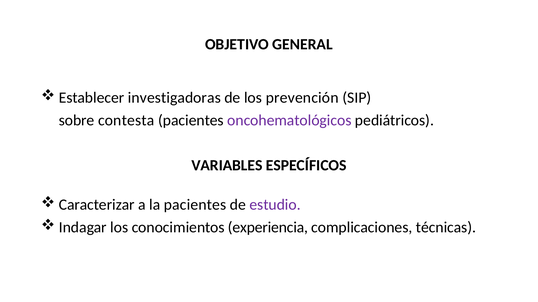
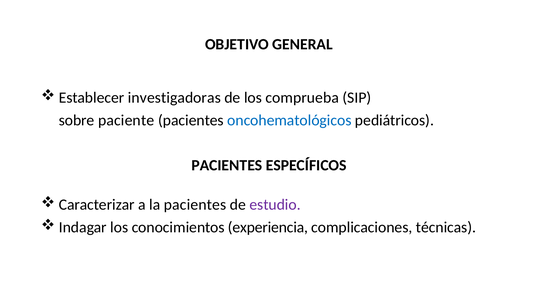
prevención: prevención -> comprueba (302, 98)
contesta: contesta -> paciente (126, 120)
oncohematológicos colour: purple -> blue (289, 120)
VARIABLES: VARIABLES -> PACIENTES (227, 166)
